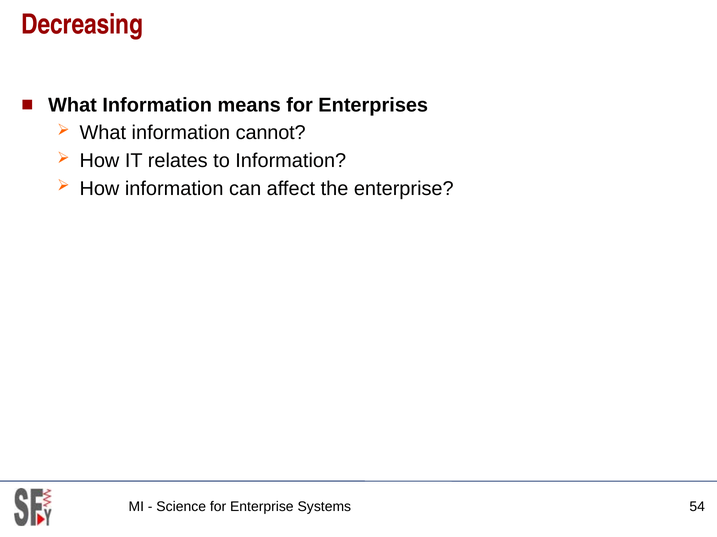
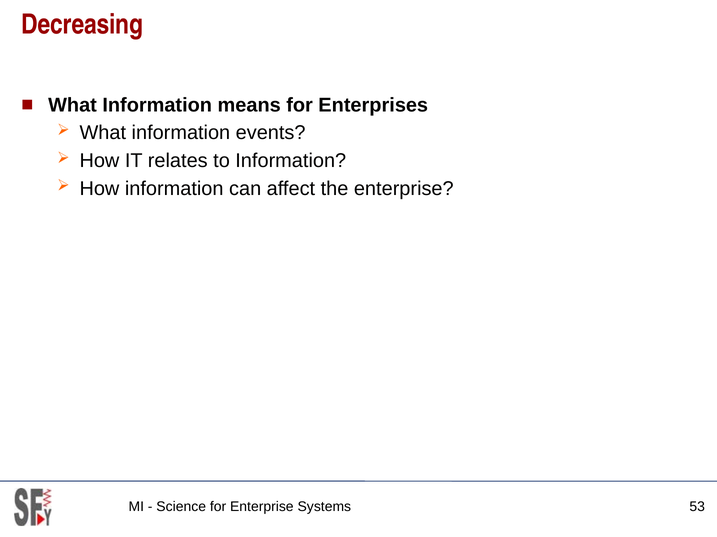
cannot: cannot -> events (271, 133)
54: 54 -> 53 (697, 508)
